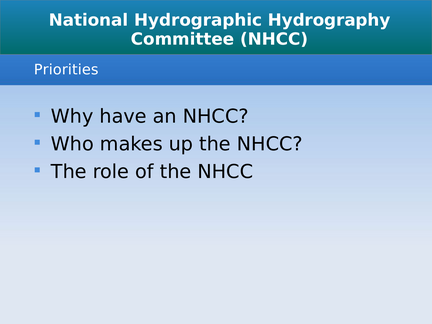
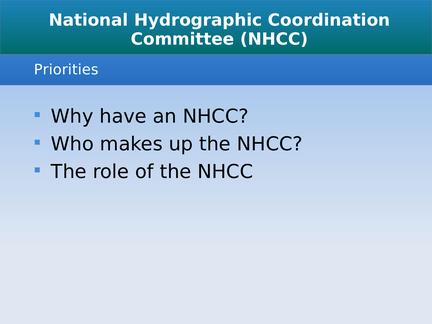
Hydrography: Hydrography -> Coordination (329, 20)
